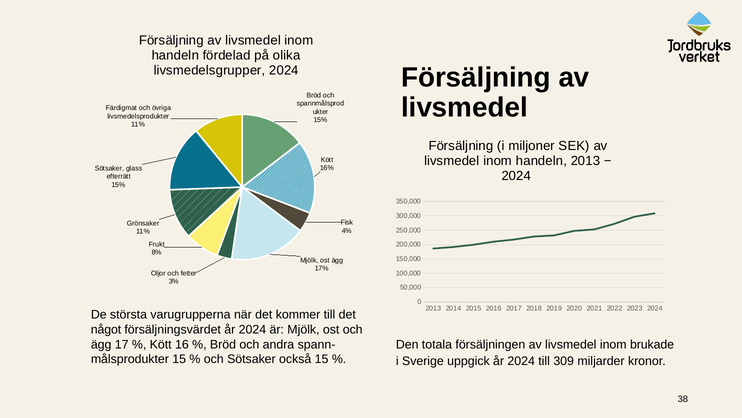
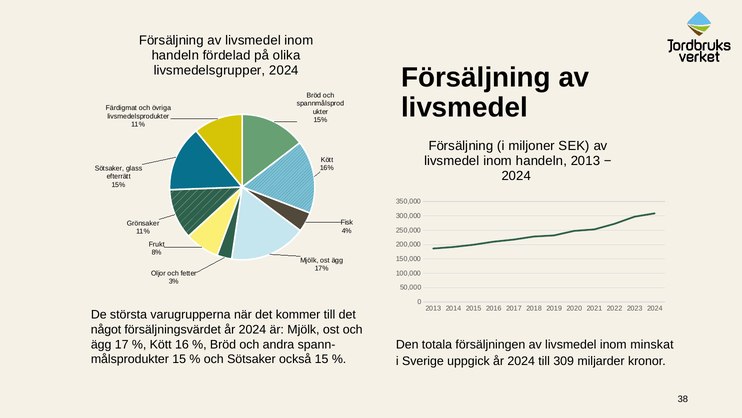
brukade: brukade -> minskat (652, 344)
